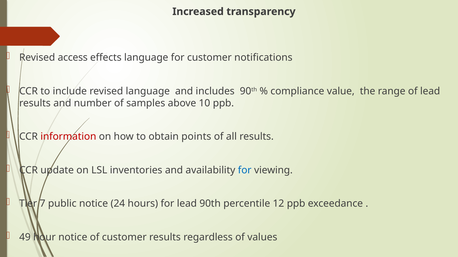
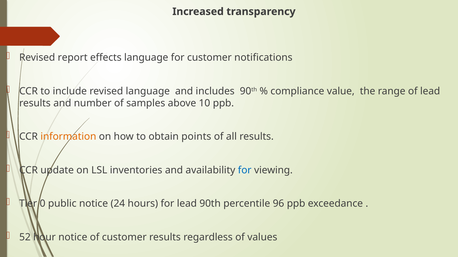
access: access -> report (73, 58)
information colour: red -> orange (68, 137)
7: 7 -> 0 (43, 204)
12: 12 -> 96 (278, 204)
49: 49 -> 52 (25, 238)
